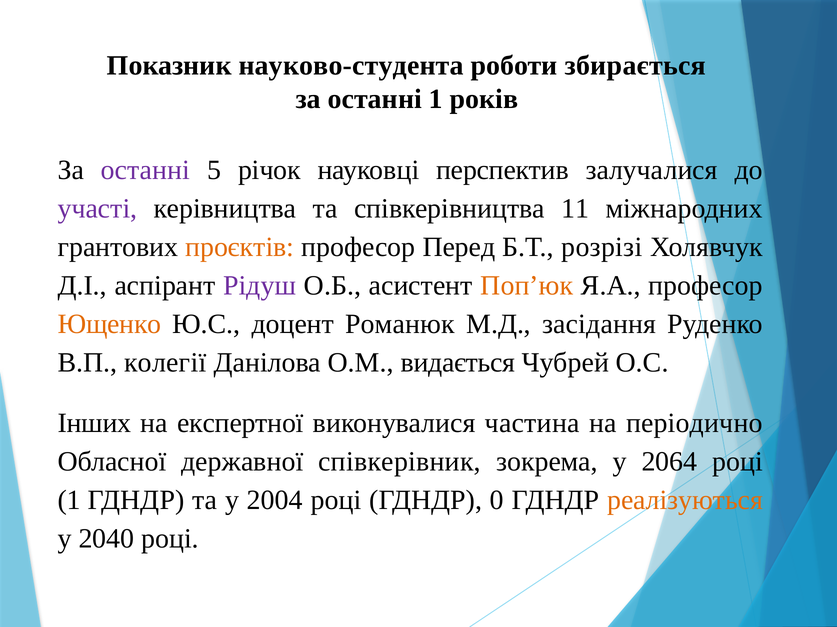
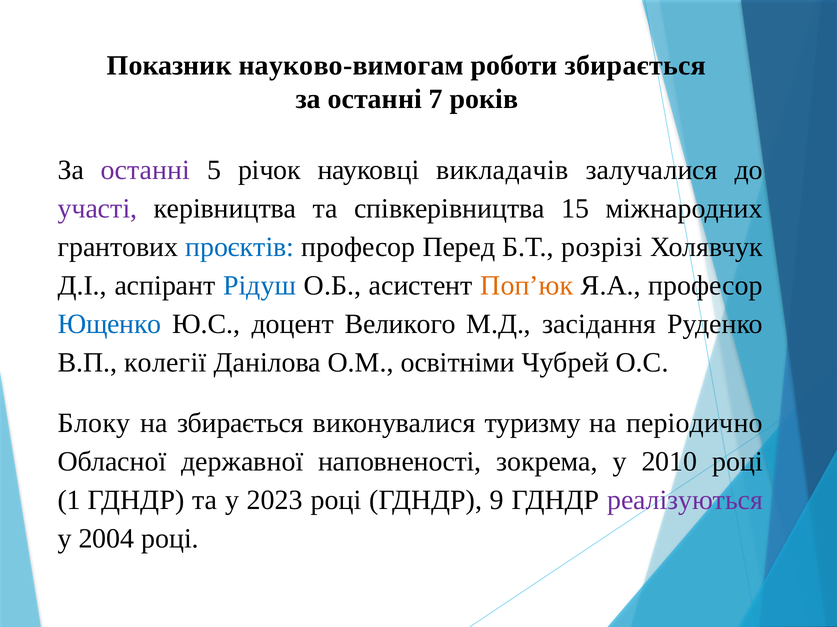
науково-студента: науково-студента -> науково-вимогам (351, 65)
останні 1: 1 -> 7 (436, 99)
перспектив: перспектив -> викладачів (502, 170)
11: 11 -> 15 (575, 209)
проєктів colour: orange -> blue (240, 247)
Рідуш colour: purple -> blue (260, 286)
Ющенко colour: orange -> blue (109, 324)
Романюк: Романюк -> Великого (400, 324)
видається: видається -> освітніми (458, 363)
Інших: Інших -> Блоку (94, 424)
на експертної: експертної -> збирається (240, 424)
частина: частина -> туризму (533, 424)
співкерівник: співкерівник -> наповненості (400, 462)
2064: 2064 -> 2010 (669, 462)
2004: 2004 -> 2023 (275, 501)
0: 0 -> 9 (497, 501)
реалізуються colour: orange -> purple (685, 501)
2040: 2040 -> 2004 (106, 539)
